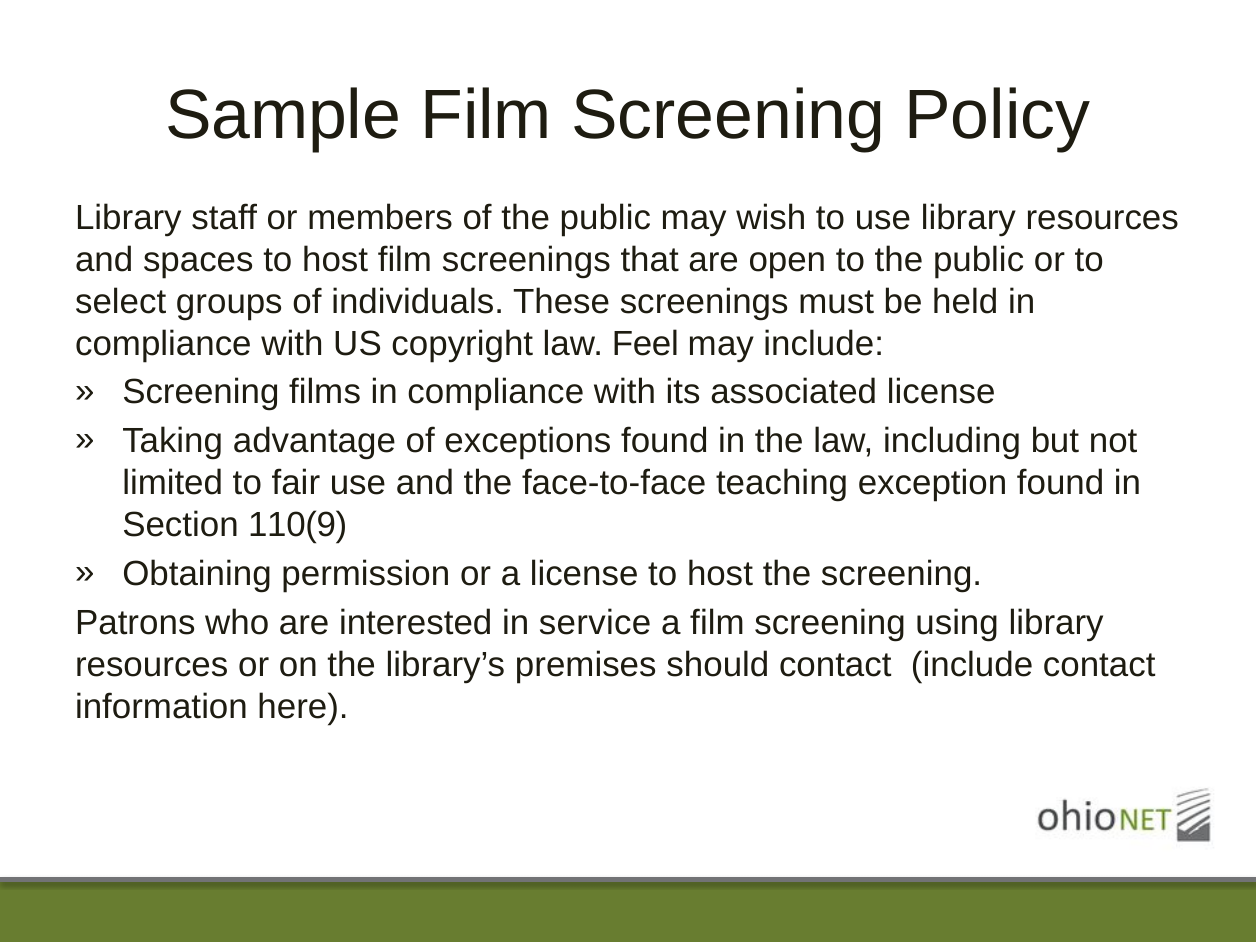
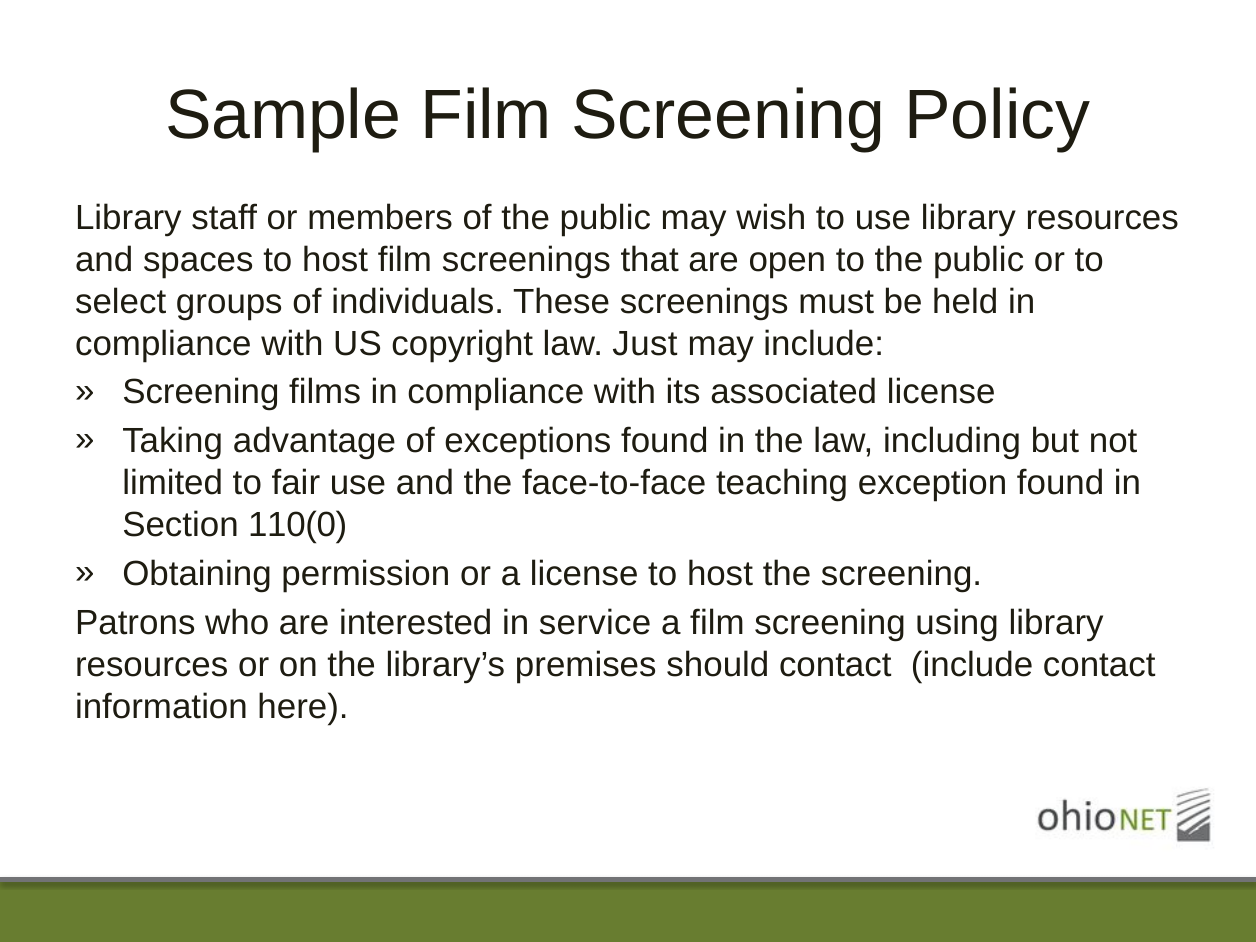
Feel: Feel -> Just (645, 344)
110(9: 110(9 -> 110(0 (298, 525)
